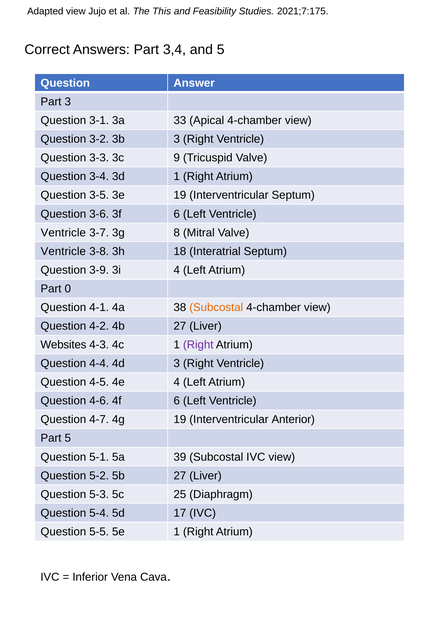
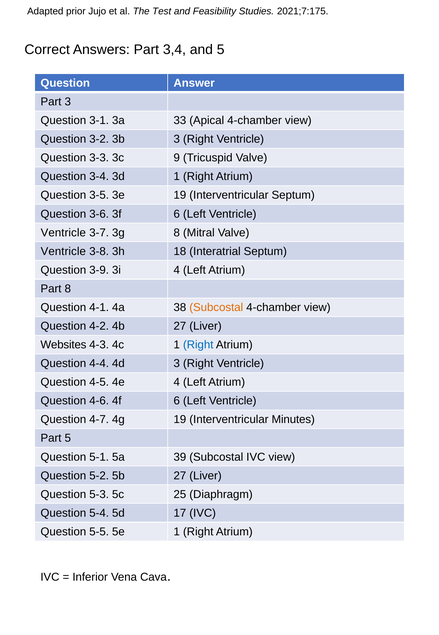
Adapted view: view -> prior (76, 11)
This: This -> Test (162, 11)
Part 0: 0 -> 8 (68, 288)
Right colour: purple -> blue (198, 344)
Anterior: Anterior -> Minutes (293, 419)
